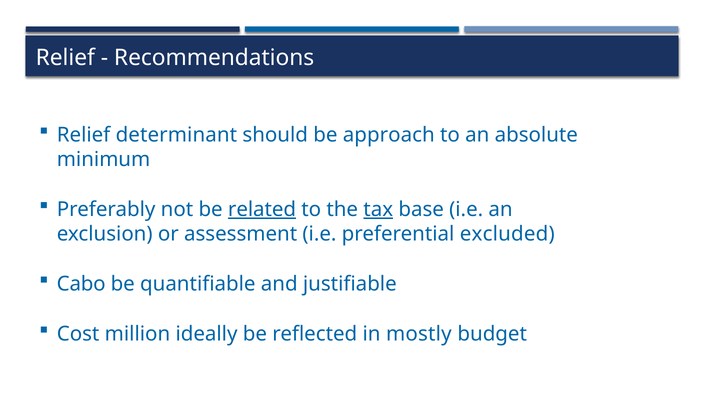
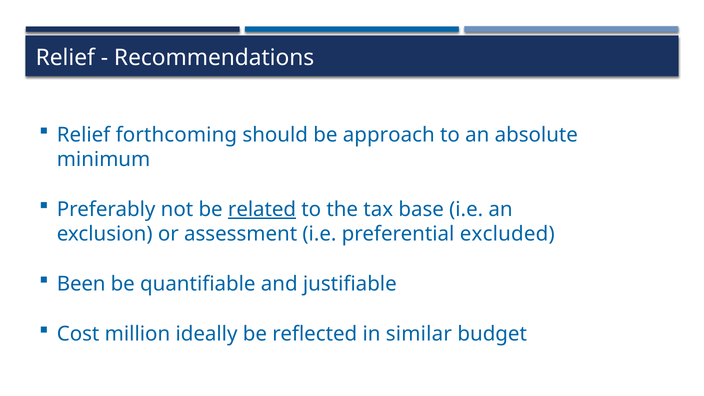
determinant: determinant -> forthcoming (176, 135)
tax underline: present -> none (378, 209)
Cabo: Cabo -> Been (81, 284)
mostly: mostly -> similar (419, 334)
